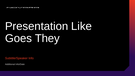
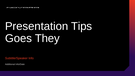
Like: Like -> Tips (82, 26)
